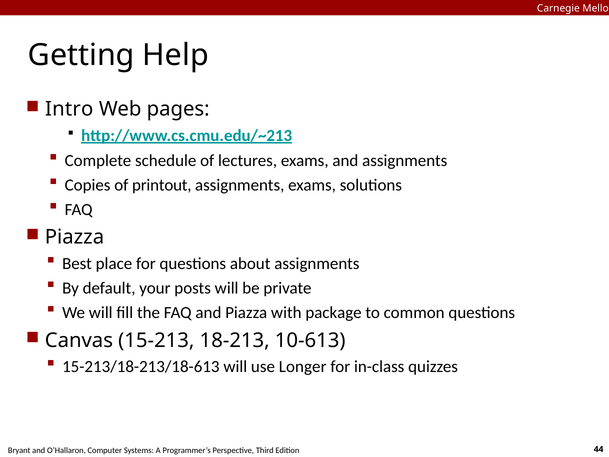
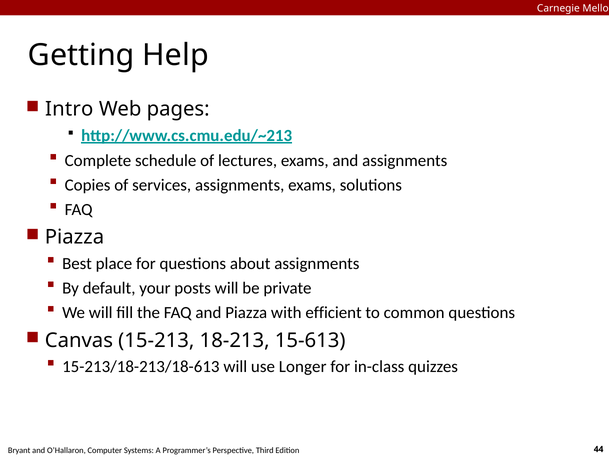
printout: printout -> services (162, 185)
package: package -> efficient (334, 313)
10-613: 10-613 -> 15-613 (310, 340)
